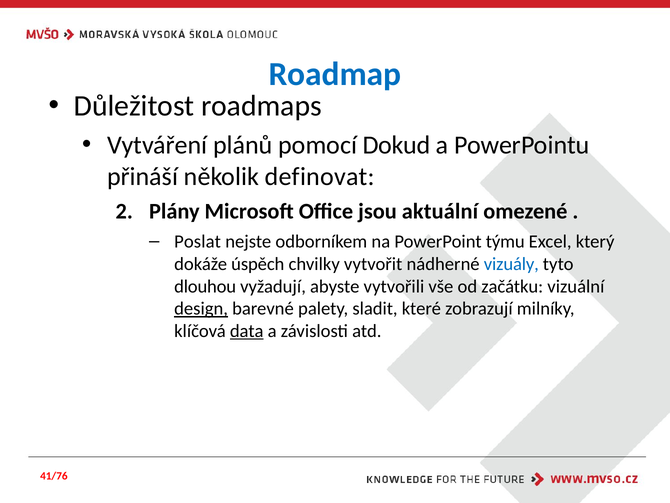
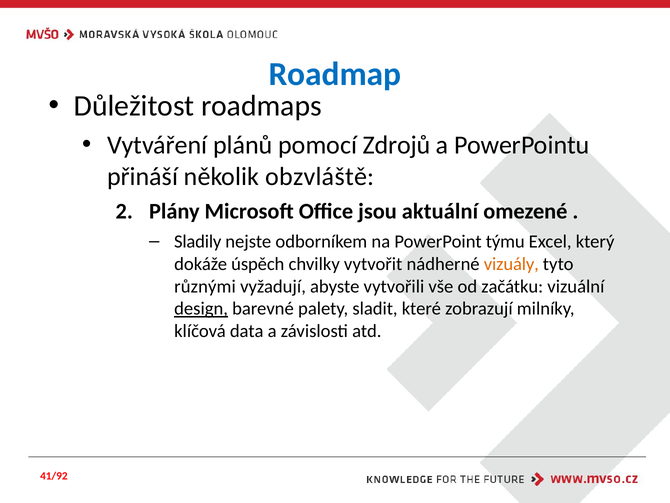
Dokud: Dokud -> Zdrojů (397, 145)
definovat: definovat -> obzvláště (320, 176)
Poslat: Poslat -> Sladily (198, 241)
vizuály colour: blue -> orange (511, 264)
dlouhou: dlouhou -> různými (205, 286)
data underline: present -> none (247, 331)
41/76: 41/76 -> 41/92 (54, 475)
